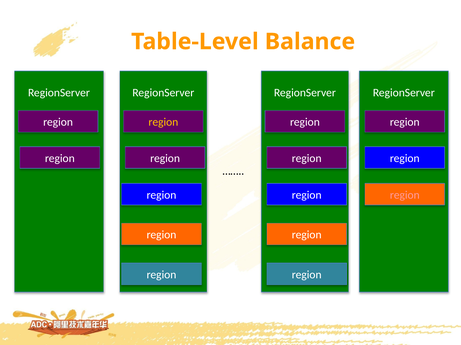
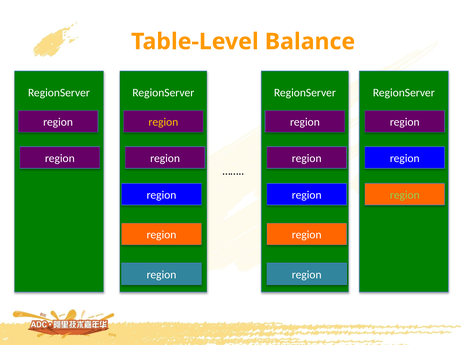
region colour: pink -> light green (405, 195)
